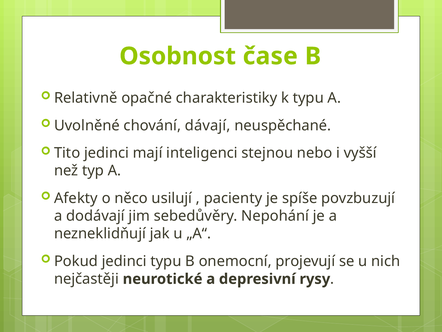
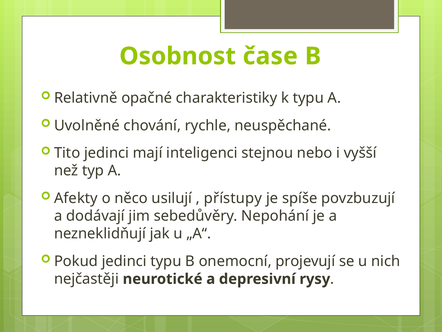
dávají: dávají -> rychle (208, 125)
pacienty: pacienty -> přístupy (233, 198)
